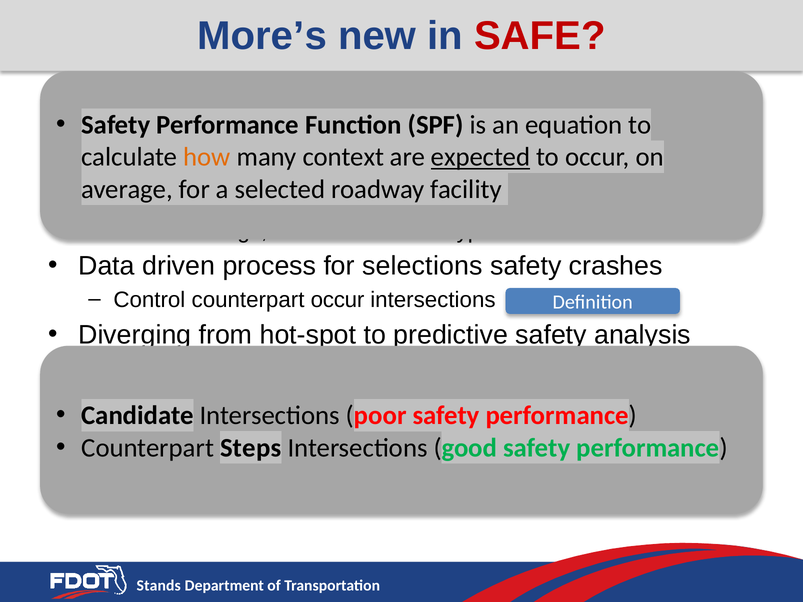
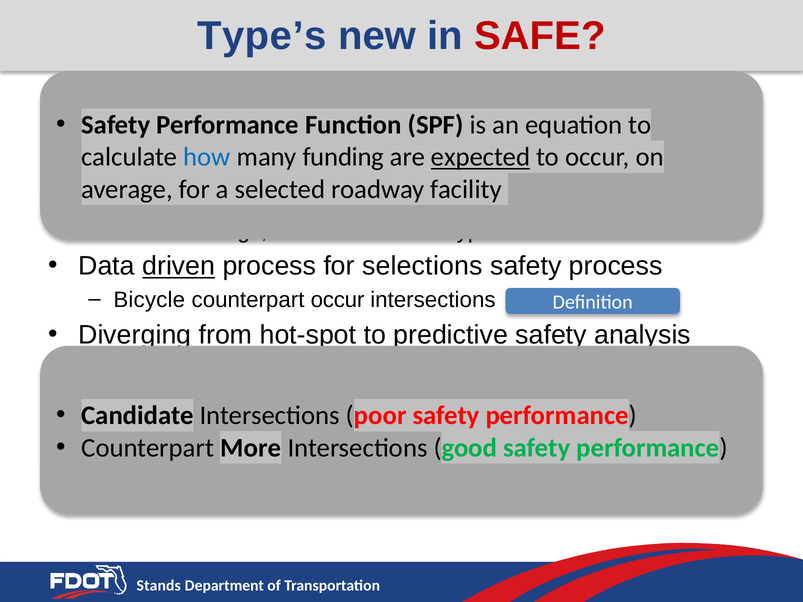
More’s: More’s -> Type’s (262, 36)
how colour: orange -> blue (207, 157)
context: context -> funding (343, 157)
driven underline: none -> present (179, 266)
safety crashes: crashes -> process (616, 266)
Control: Control -> Bicycle (149, 300)
Steps: Steps -> More (251, 448)
